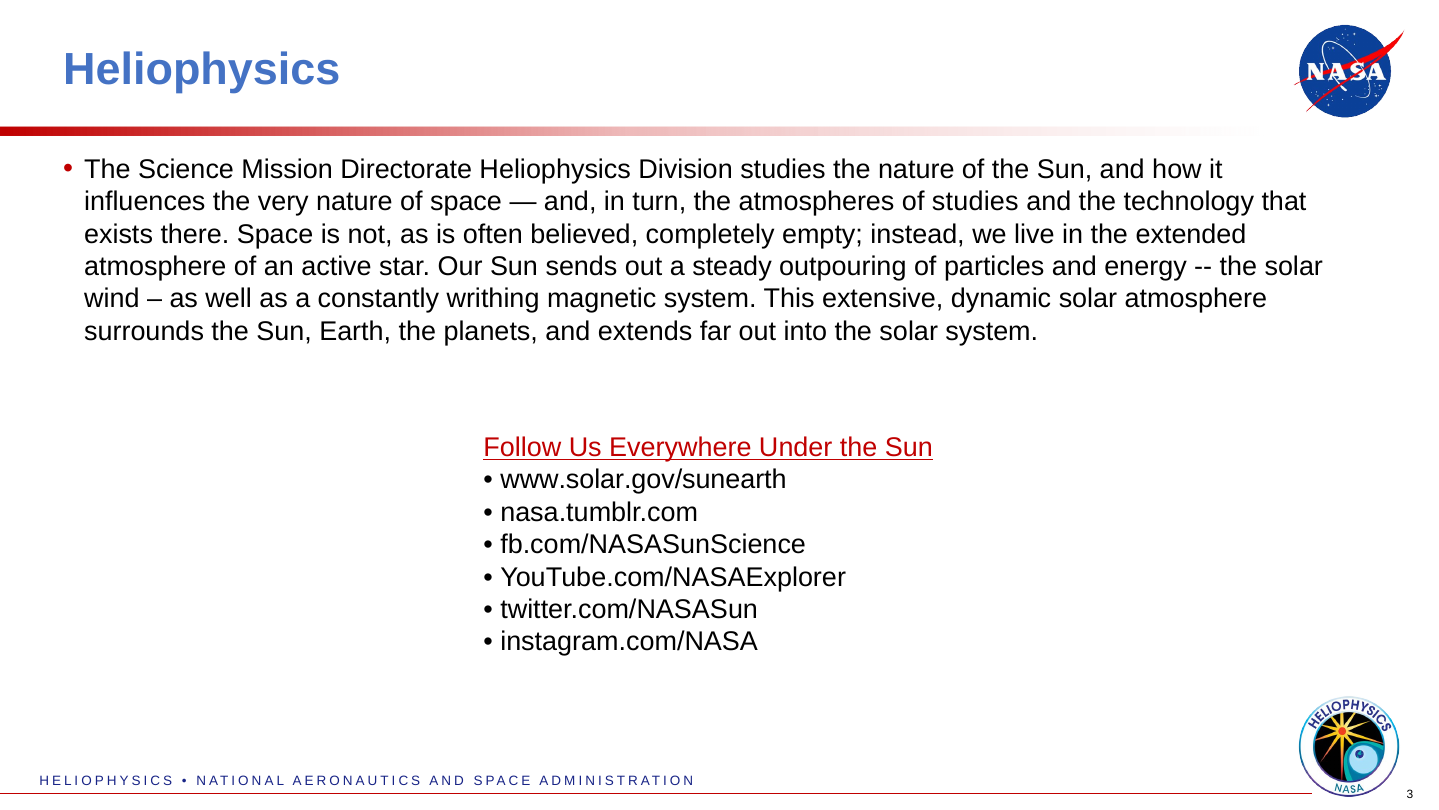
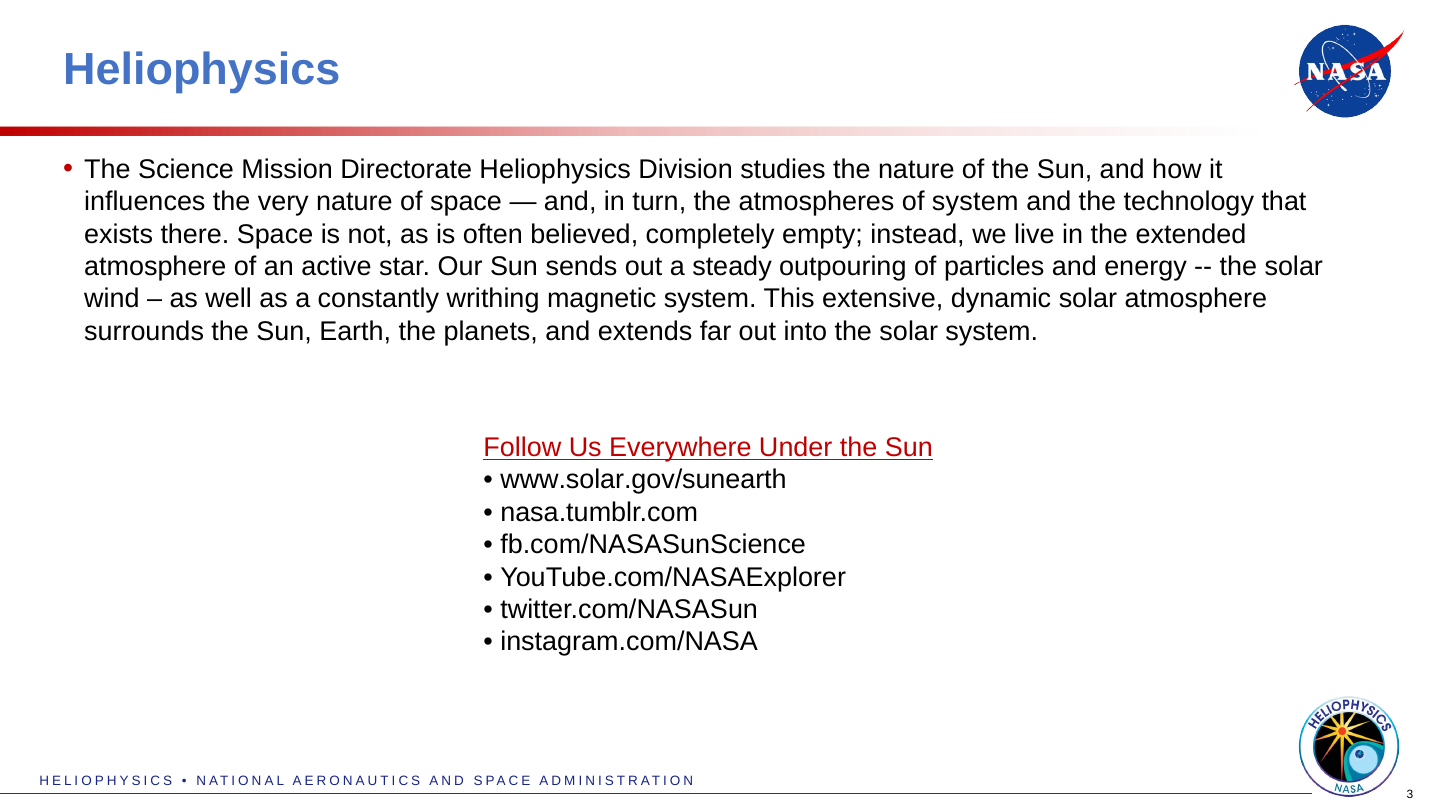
of studies: studies -> system (975, 202)
